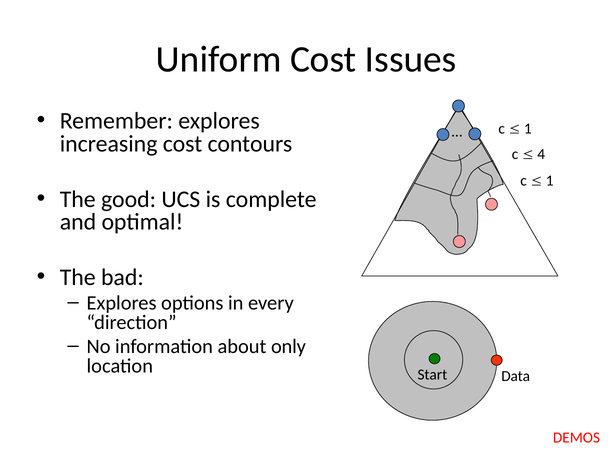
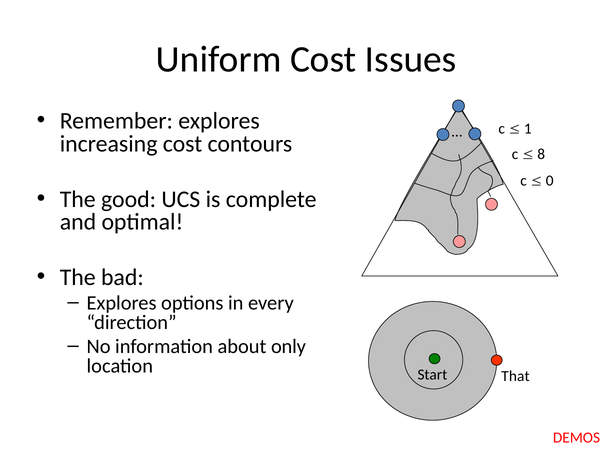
4: 4 -> 8 (541, 154)
1: 1 -> 0 (550, 181)
Data: Data -> That (515, 376)
